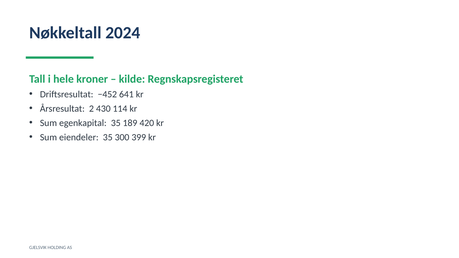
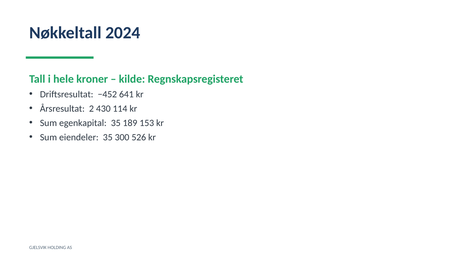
420: 420 -> 153 (147, 123)
399: 399 -> 526 (139, 137)
